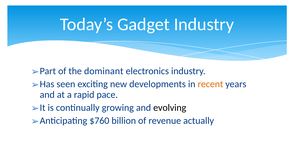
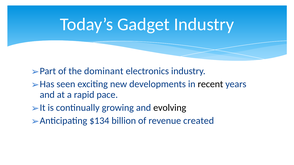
recent colour: orange -> black (210, 84)
$760: $760 -> $134 (99, 121)
actually: actually -> created (199, 121)
